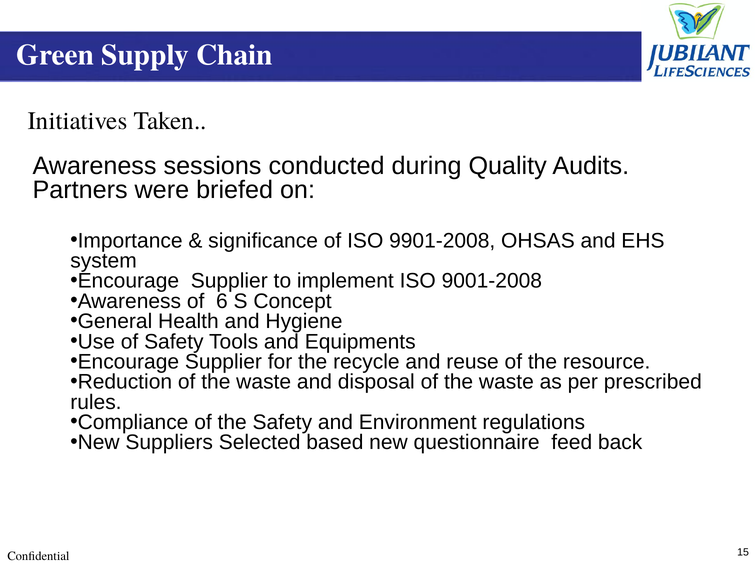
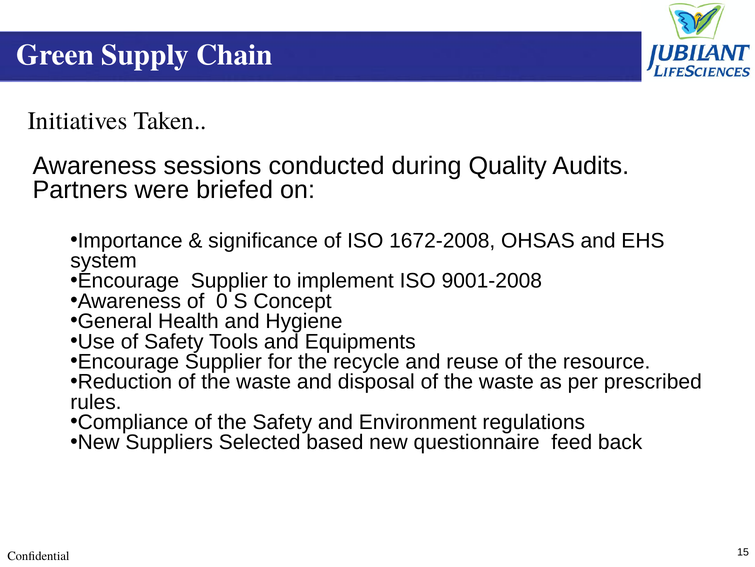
9901-2008: 9901-2008 -> 1672-2008 (442, 240)
6: 6 -> 0 (222, 301)
